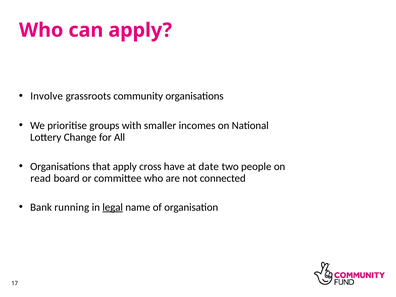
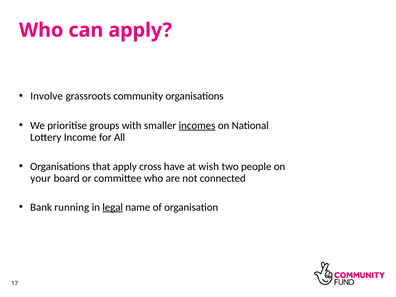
incomes underline: none -> present (197, 125)
Change: Change -> Income (80, 137)
date: date -> wish (209, 166)
read: read -> your (41, 178)
